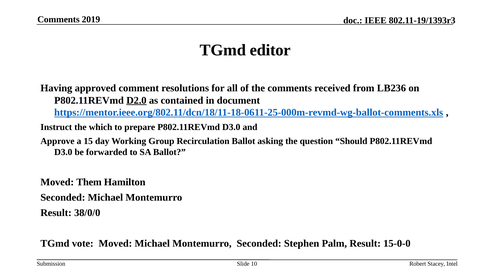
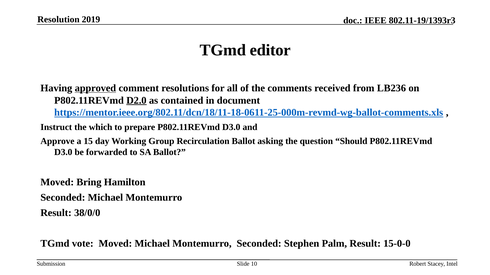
Comments: Comments -> Resolution (58, 19)
approved underline: none -> present (95, 88)
Them: Them -> Bring (89, 183)
